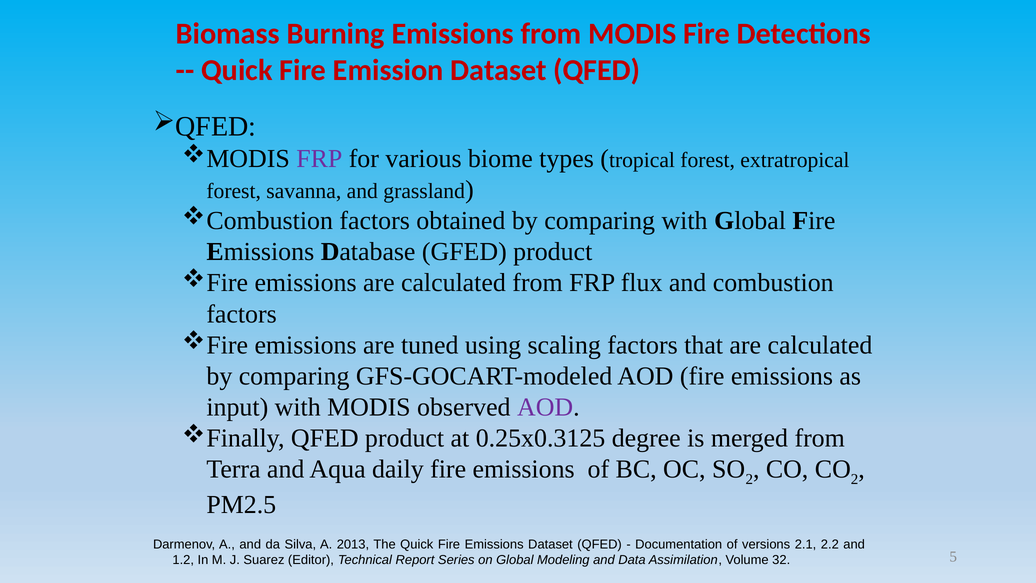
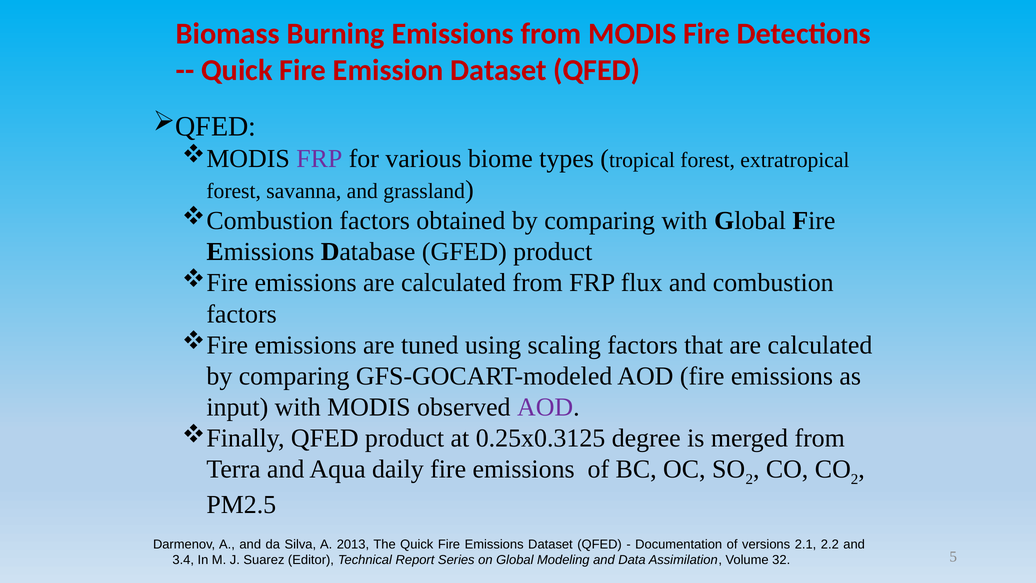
1.2: 1.2 -> 3.4 (183, 560)
